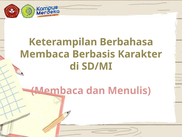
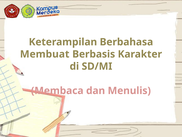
Membaca: Membaca -> Membuat (45, 54)
